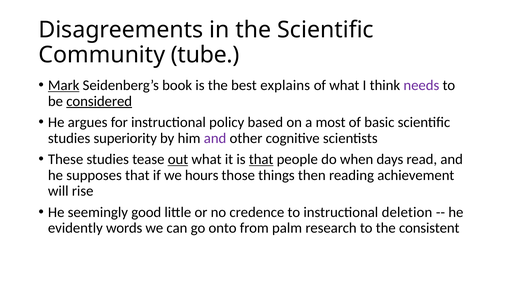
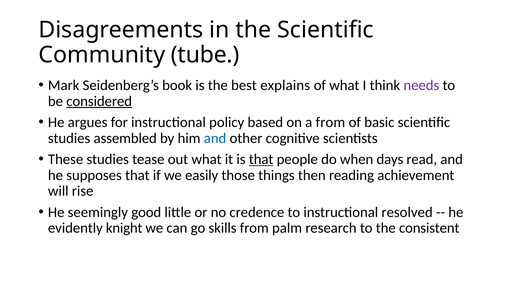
Mark underline: present -> none (64, 85)
a most: most -> from (330, 122)
superiority: superiority -> assembled (125, 138)
and colour: purple -> blue (215, 138)
out underline: present -> none (178, 159)
hours: hours -> easily (202, 175)
deletion: deletion -> resolved (407, 212)
words: words -> knight (124, 228)
onto: onto -> skills (223, 228)
